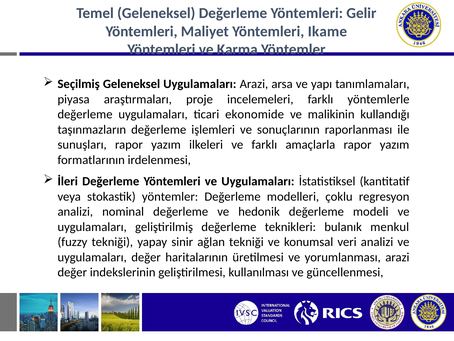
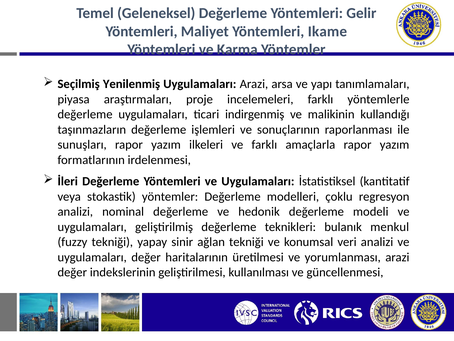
Seçilmiş Geleneksel: Geleneksel -> Yenilenmiş (132, 84)
ekonomide: ekonomide -> indirgenmiş (255, 114)
